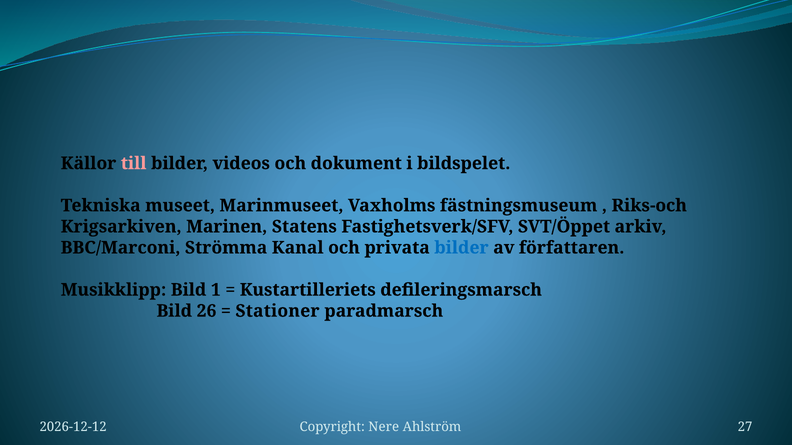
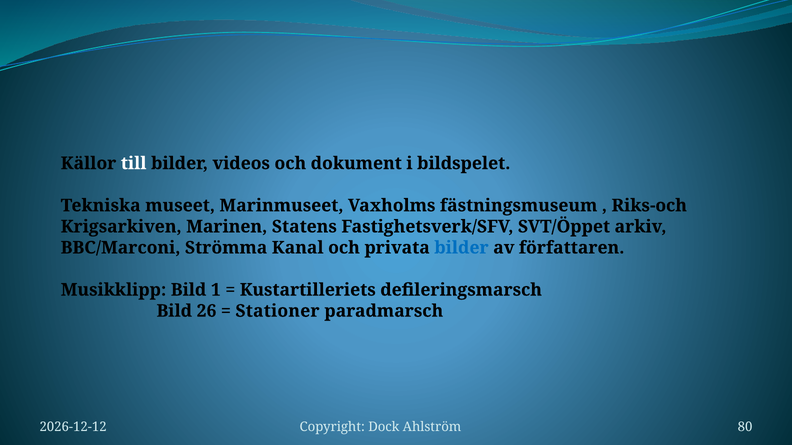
till colour: pink -> white (134, 164)
Nere: Nere -> Dock (384, 427)
27: 27 -> 80 (745, 427)
